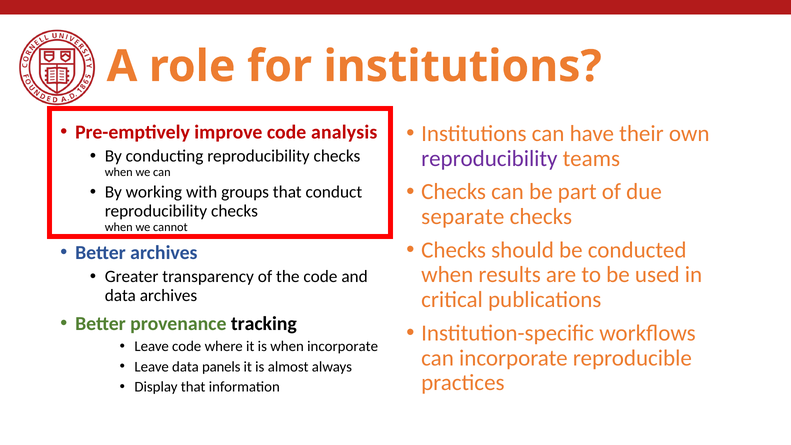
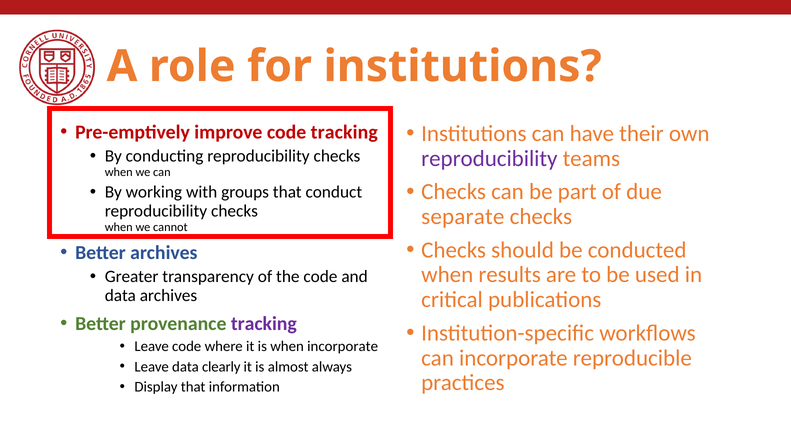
code analysis: analysis -> tracking (344, 132)
tracking colour: black -> purple (264, 324)
panels: panels -> clearly (221, 367)
